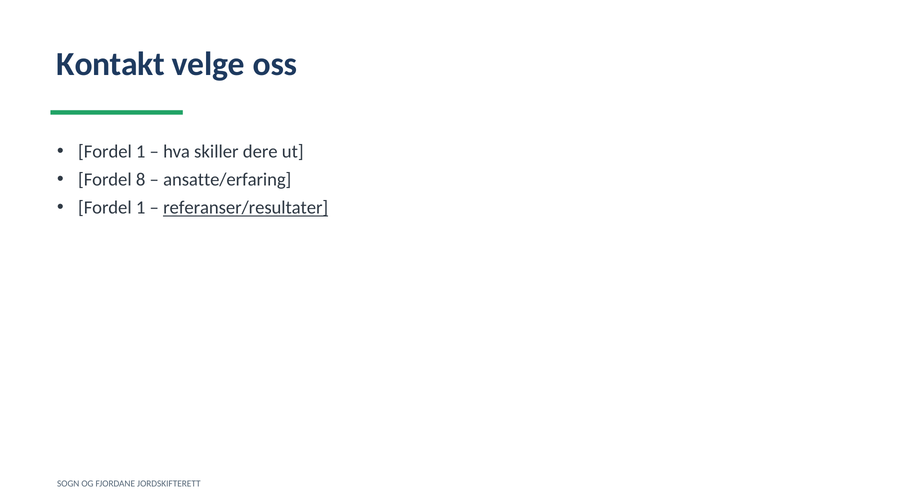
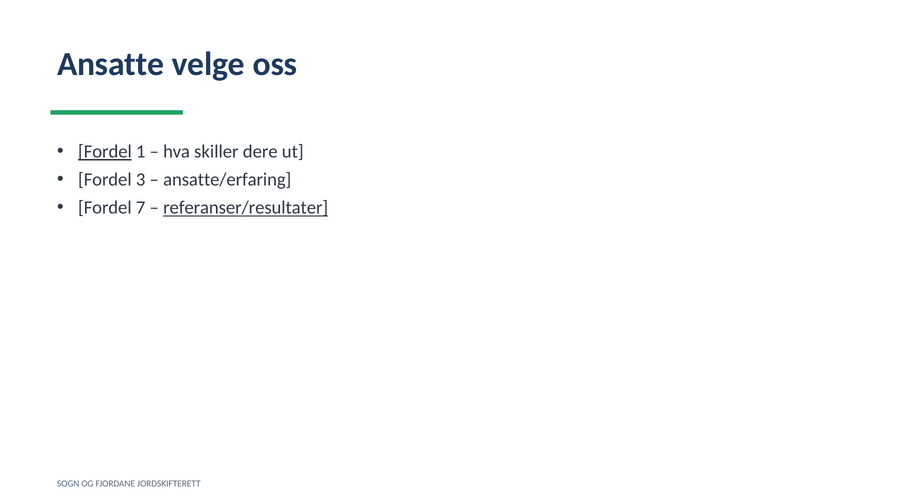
Kontakt: Kontakt -> Ansatte (111, 64)
Fordel underline: none -> present (105, 152)
8: 8 -> 3 (141, 180)
1: 1 -> 7 (141, 208)
